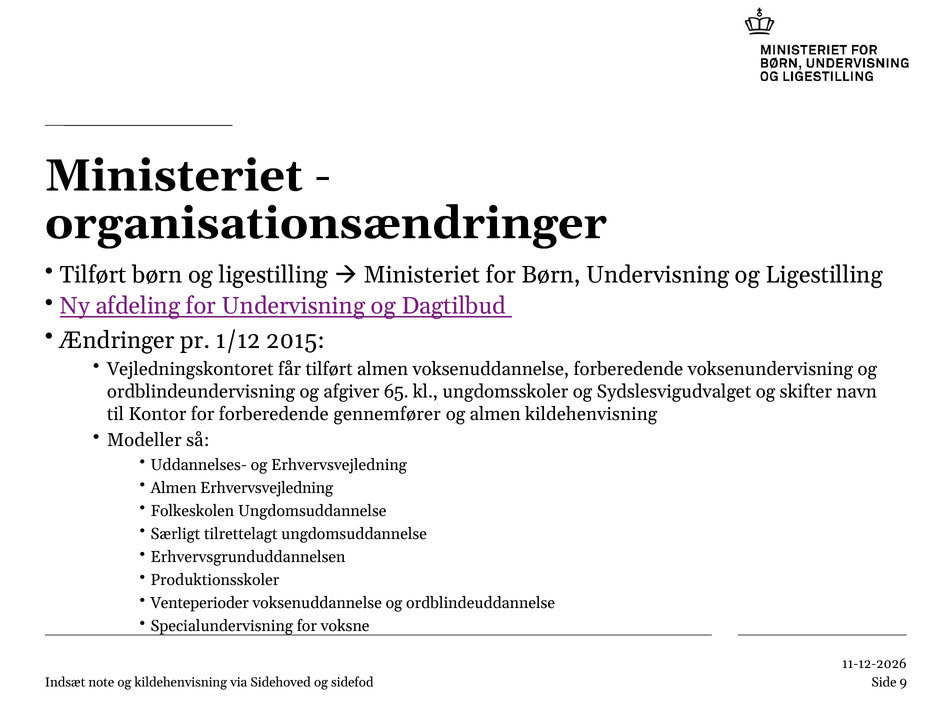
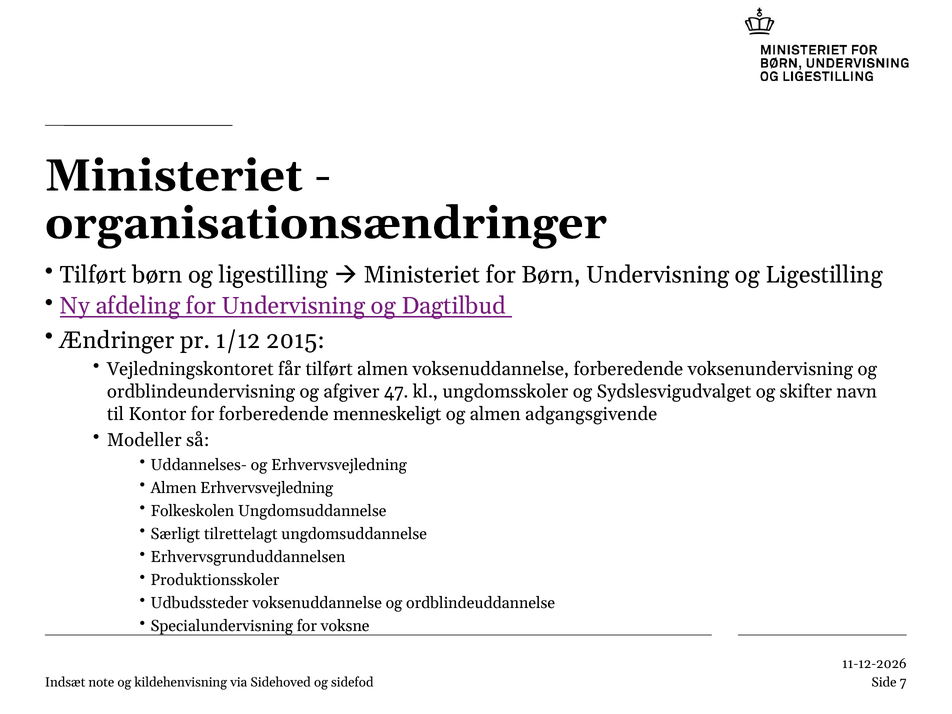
65: 65 -> 47 (396, 392)
gennemfører: gennemfører -> menneskeligt (387, 414)
almen kildehenvisning: kildehenvisning -> adgangsgivende (591, 414)
Venteperioder: Venteperioder -> Udbudssteder (200, 603)
9: 9 -> 7 (903, 682)
